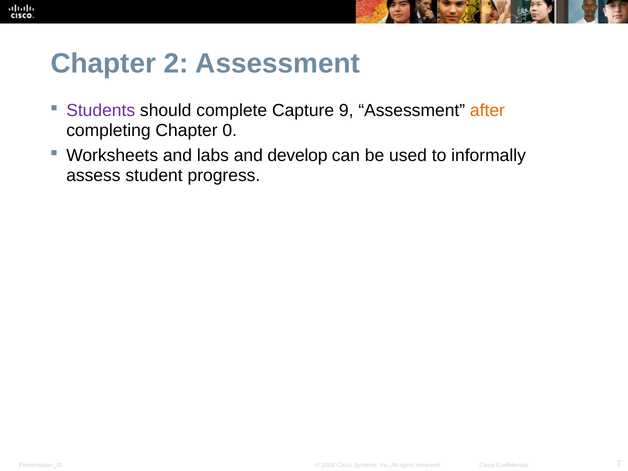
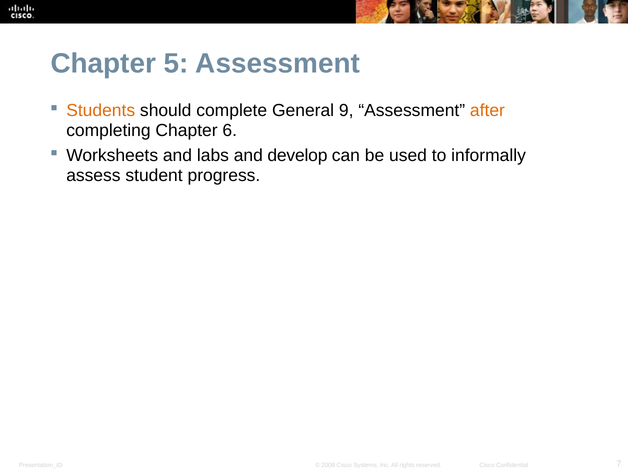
2: 2 -> 5 (176, 64)
Students colour: purple -> orange (101, 111)
Capture: Capture -> General (303, 111)
0: 0 -> 6 (230, 131)
